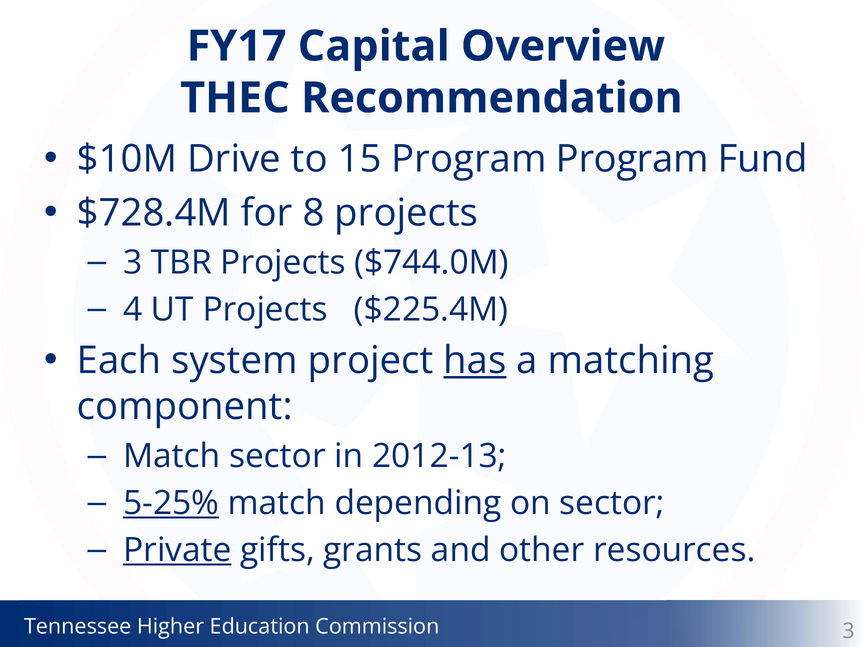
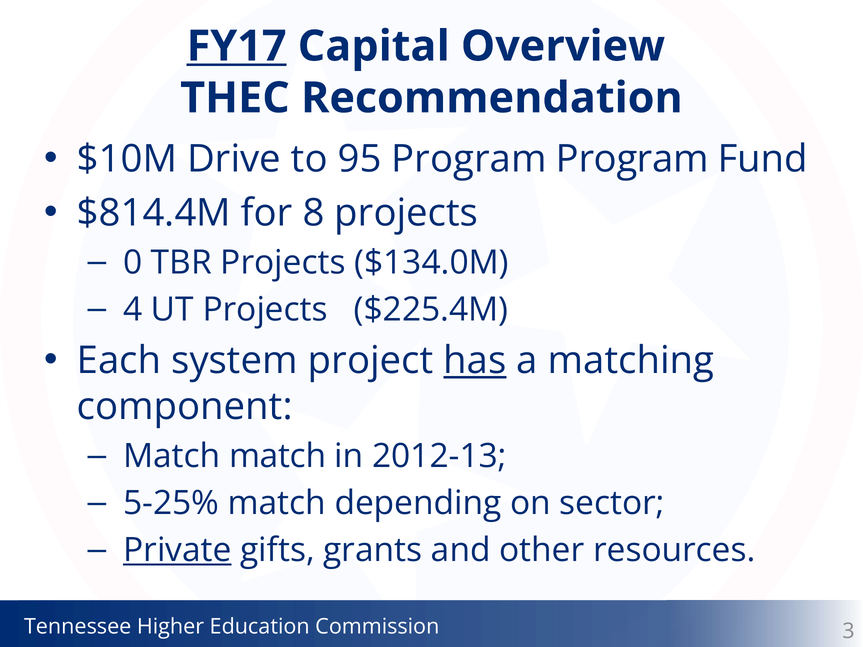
FY17 underline: none -> present (237, 46)
15: 15 -> 95 (360, 159)
$728.4M: $728.4M -> $814.4M (154, 213)
3: 3 -> 0 (133, 263)
$744.0M: $744.0M -> $134.0M (432, 263)
Match sector: sector -> match (278, 456)
5-25% underline: present -> none (171, 503)
